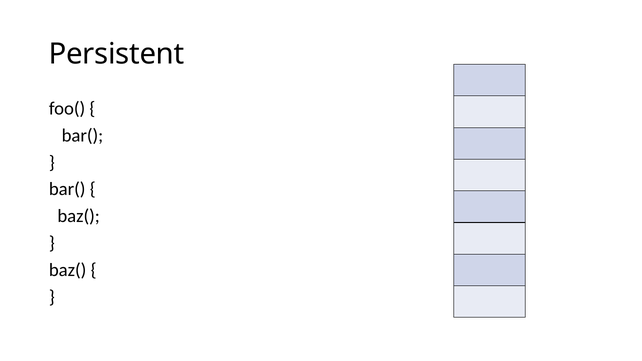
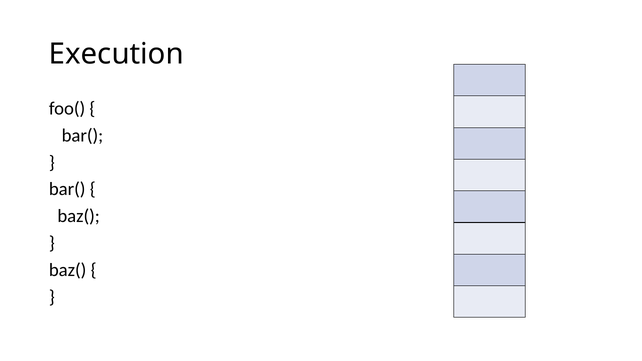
Persistent: Persistent -> Execution (116, 54)
